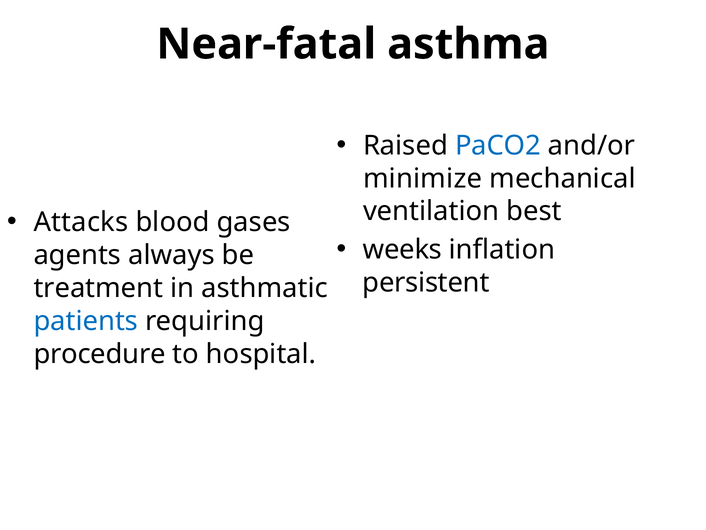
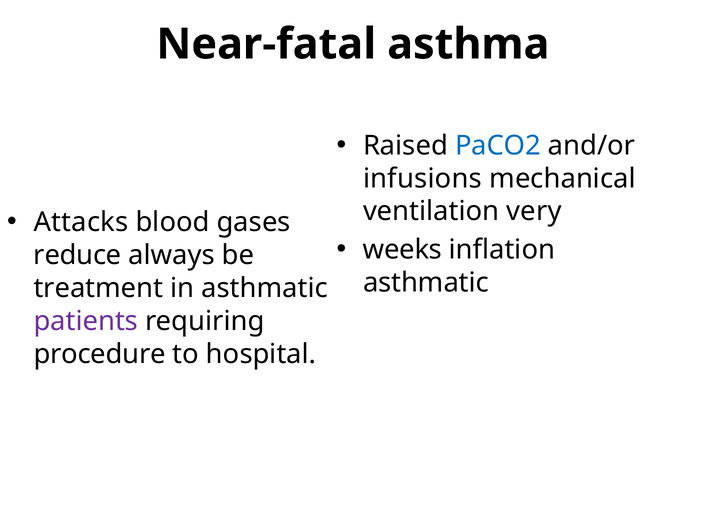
minimize: minimize -> infusions (423, 178)
best: best -> very (534, 211)
agents: agents -> reduce (77, 255)
persistent: persistent -> asthmatic (426, 282)
patients colour: blue -> purple (86, 321)
